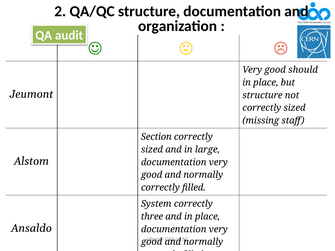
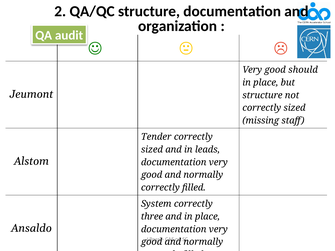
Section: Section -> Tender (156, 137)
large: large -> leads (207, 150)
